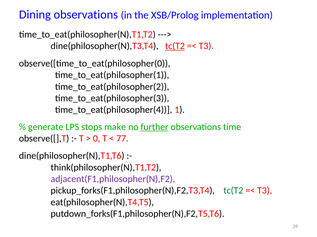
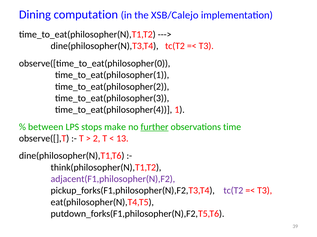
Dining observations: observations -> computation (86, 15)
XSB/Prolog: XSB/Prolog -> XSB/Calejo (175, 15)
tc(T2 underline: present -> none (175, 46)
generate: generate -> between (46, 127)
0: 0 -> 2 (97, 139)
77: 77 -> 13 (122, 139)
tc(T2 colour: green -> purple (233, 191)
